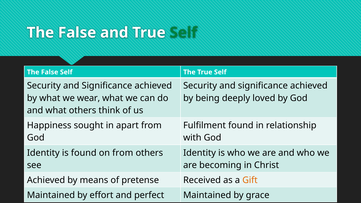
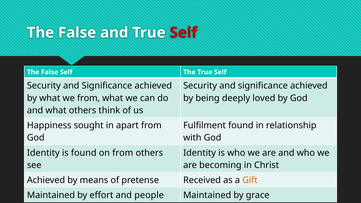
Self colour: green -> red (183, 33)
we wear: wear -> from (89, 98)
perfect: perfect -> people (149, 195)
